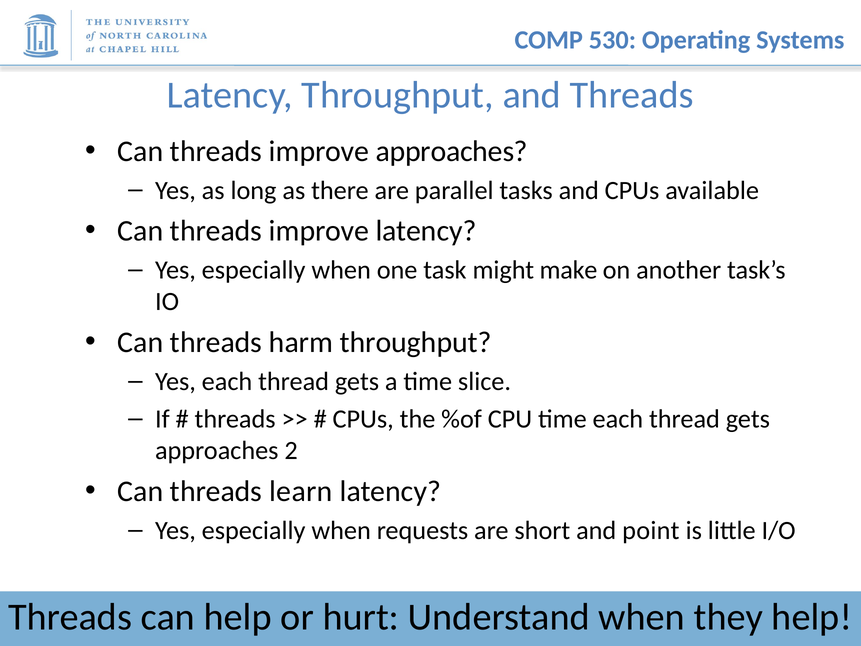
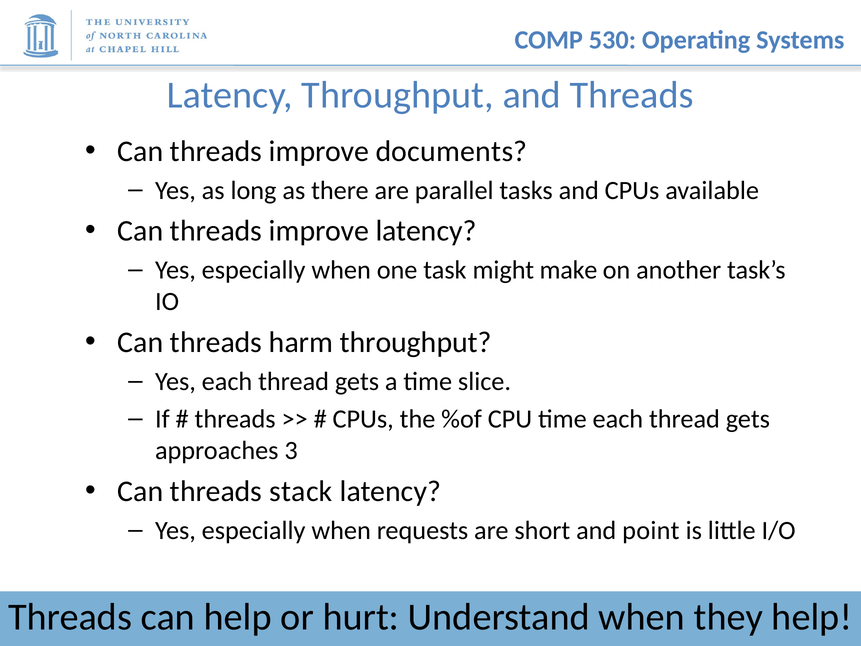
improve approaches: approaches -> documents (451, 151)
2: 2 -> 3 (291, 450)
learn: learn -> stack (301, 491)
